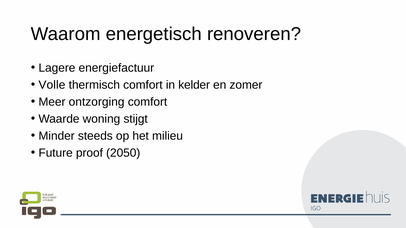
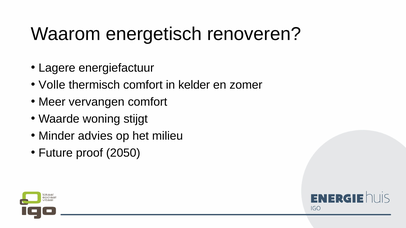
ontzorging: ontzorging -> vervangen (97, 102)
steeds: steeds -> advies (95, 136)
